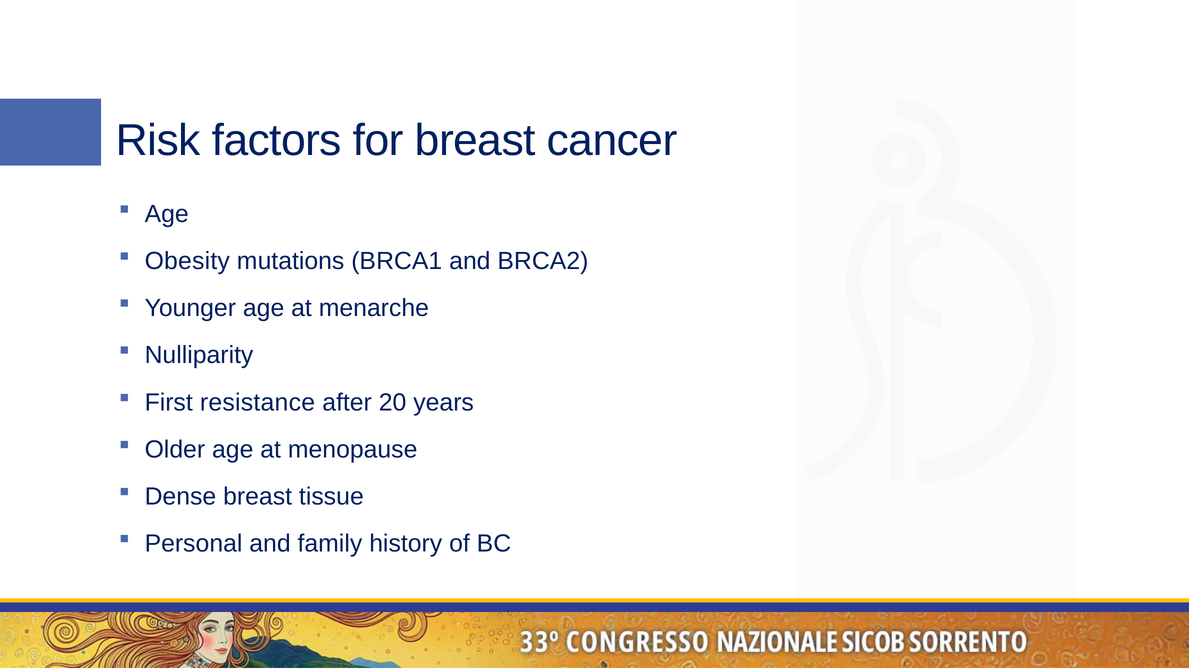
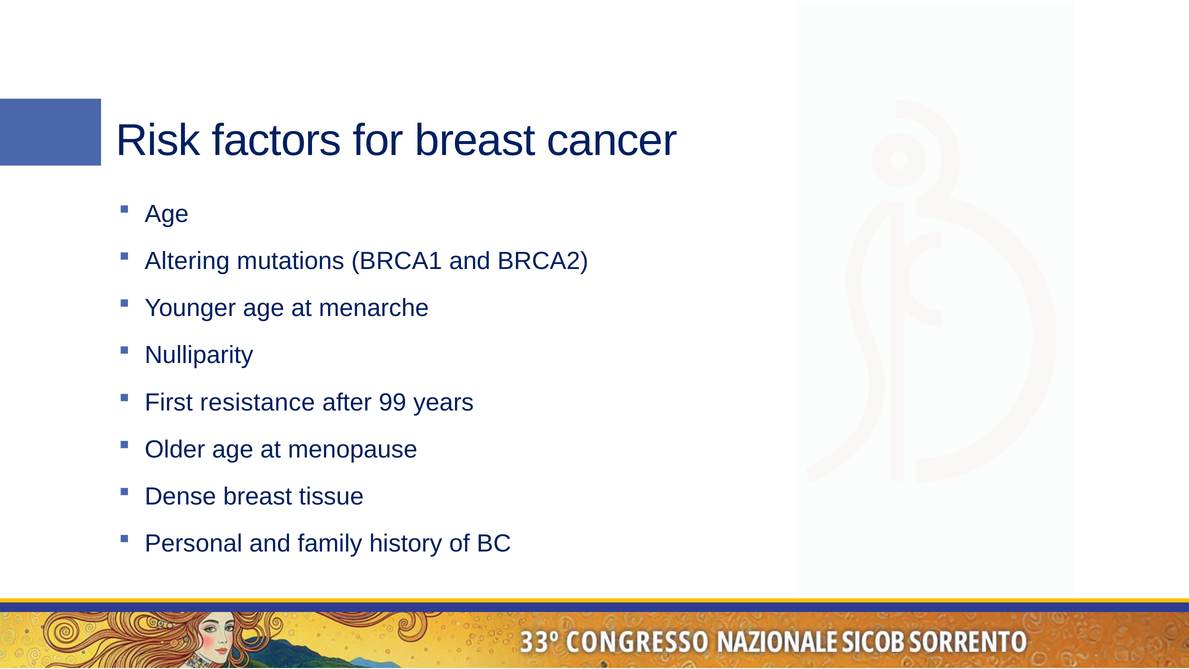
Obesity: Obesity -> Altering (187, 261)
20: 20 -> 99 (393, 402)
